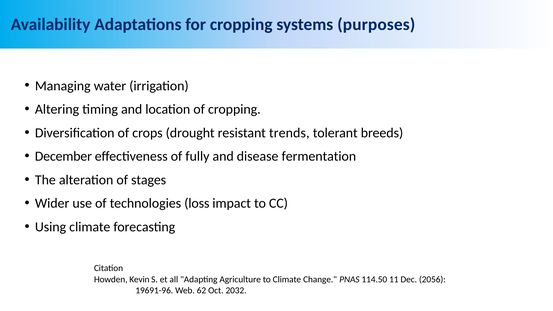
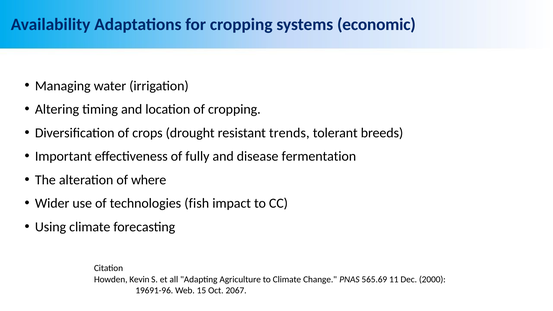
purposes: purposes -> economic (376, 24)
December: December -> Important (63, 156)
stages: stages -> where (149, 180)
loss: loss -> fish (197, 203)
114.50: 114.50 -> 565.69 (374, 279)
2056: 2056 -> 2000 (432, 279)
62: 62 -> 15 (201, 290)
2032: 2032 -> 2067 (236, 290)
